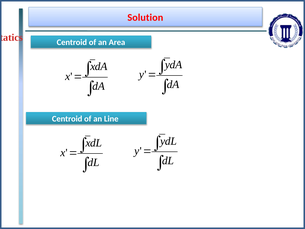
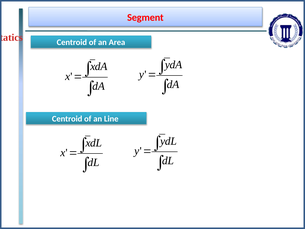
Solution: Solution -> Segment (145, 17)
